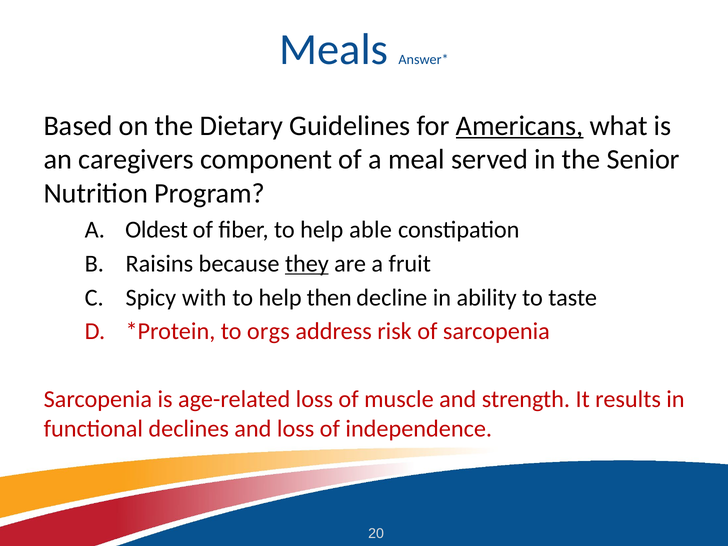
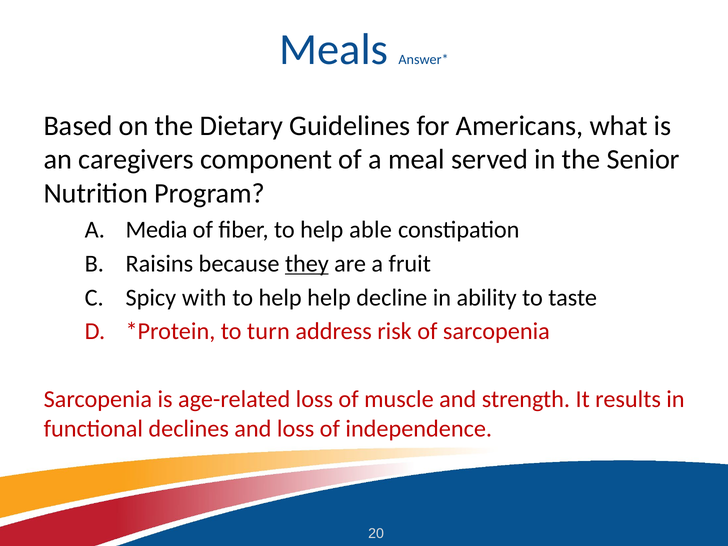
Americans underline: present -> none (520, 126)
Oldest: Oldest -> Media (157, 230)
help then: then -> help (329, 298)
orgs: orgs -> turn (268, 331)
